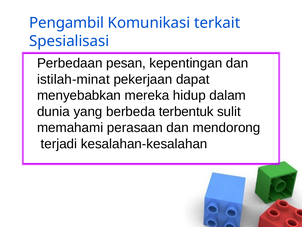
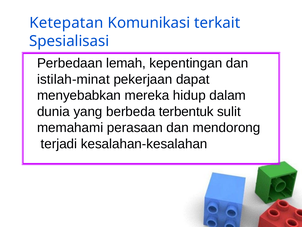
Pengambil: Pengambil -> Ketepatan (66, 23)
pesan: pesan -> lemah (126, 63)
